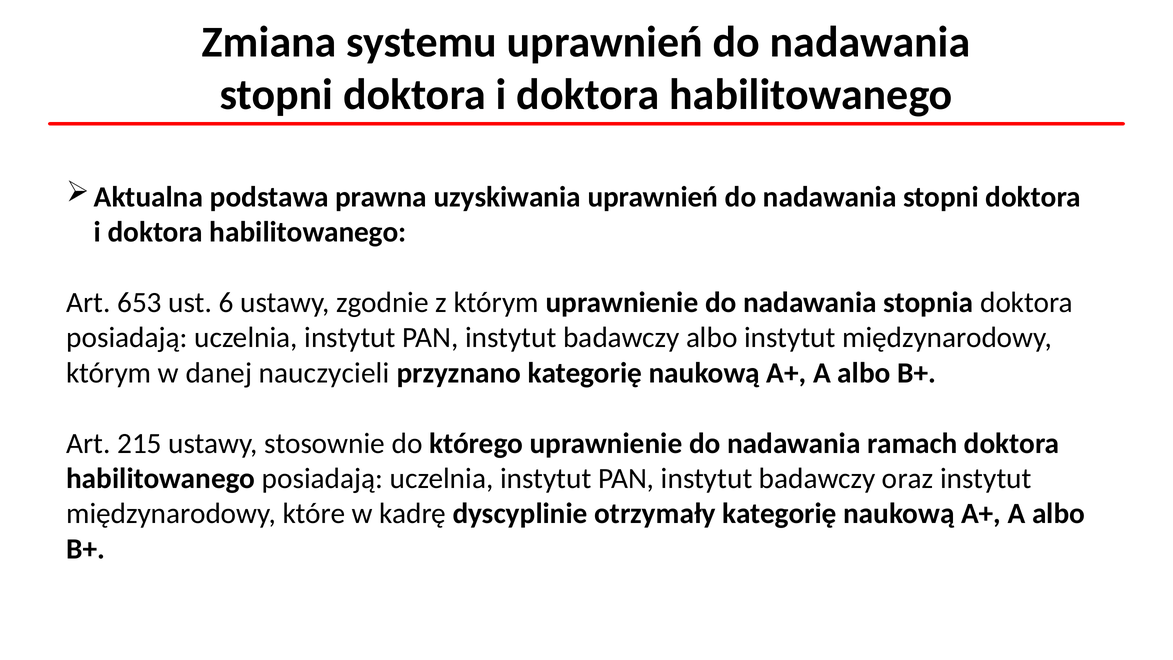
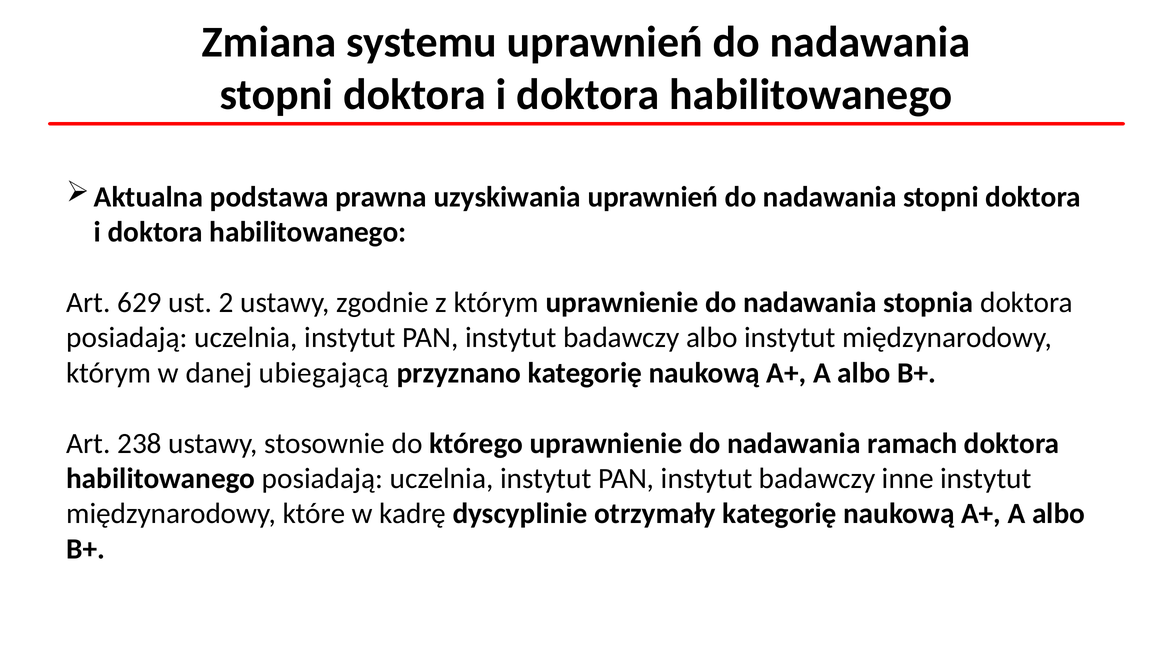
653: 653 -> 629 (139, 303)
6: 6 -> 2 (226, 303)
nauczycieli: nauczycieli -> ubiegającą (324, 373)
215: 215 -> 238 (139, 443)
oraz: oraz -> inne (908, 478)
